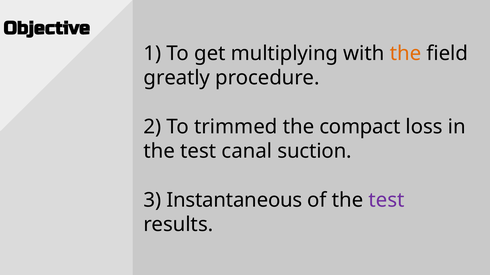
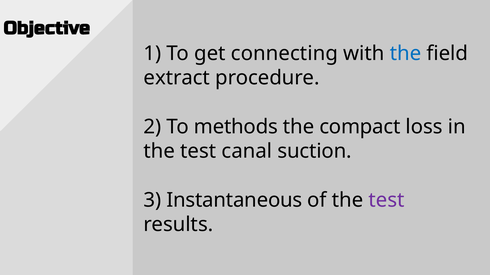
multiplying: multiplying -> connecting (284, 53)
the colour: orange -> blue (406, 53)
greatly: greatly -> extract (177, 78)
trimmed: trimmed -> methods (236, 127)
